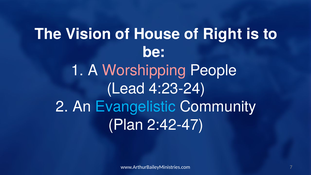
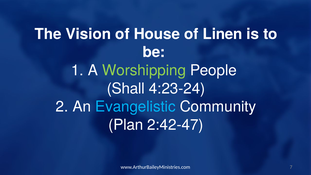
Right: Right -> Linen (223, 34)
Worshipping colour: pink -> light green (144, 70)
Lead: Lead -> Shall (126, 88)
